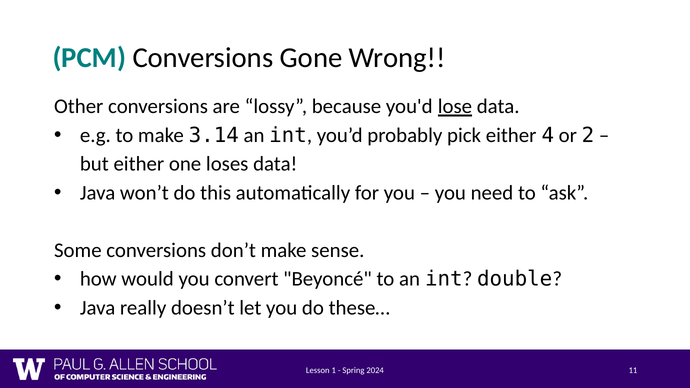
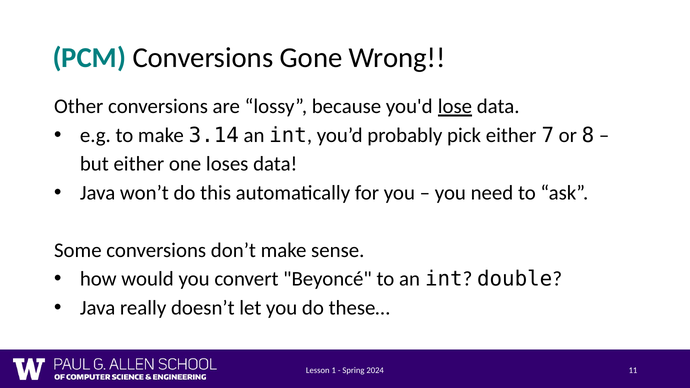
4: 4 -> 7 (548, 135)
2: 2 -> 8 (588, 135)
